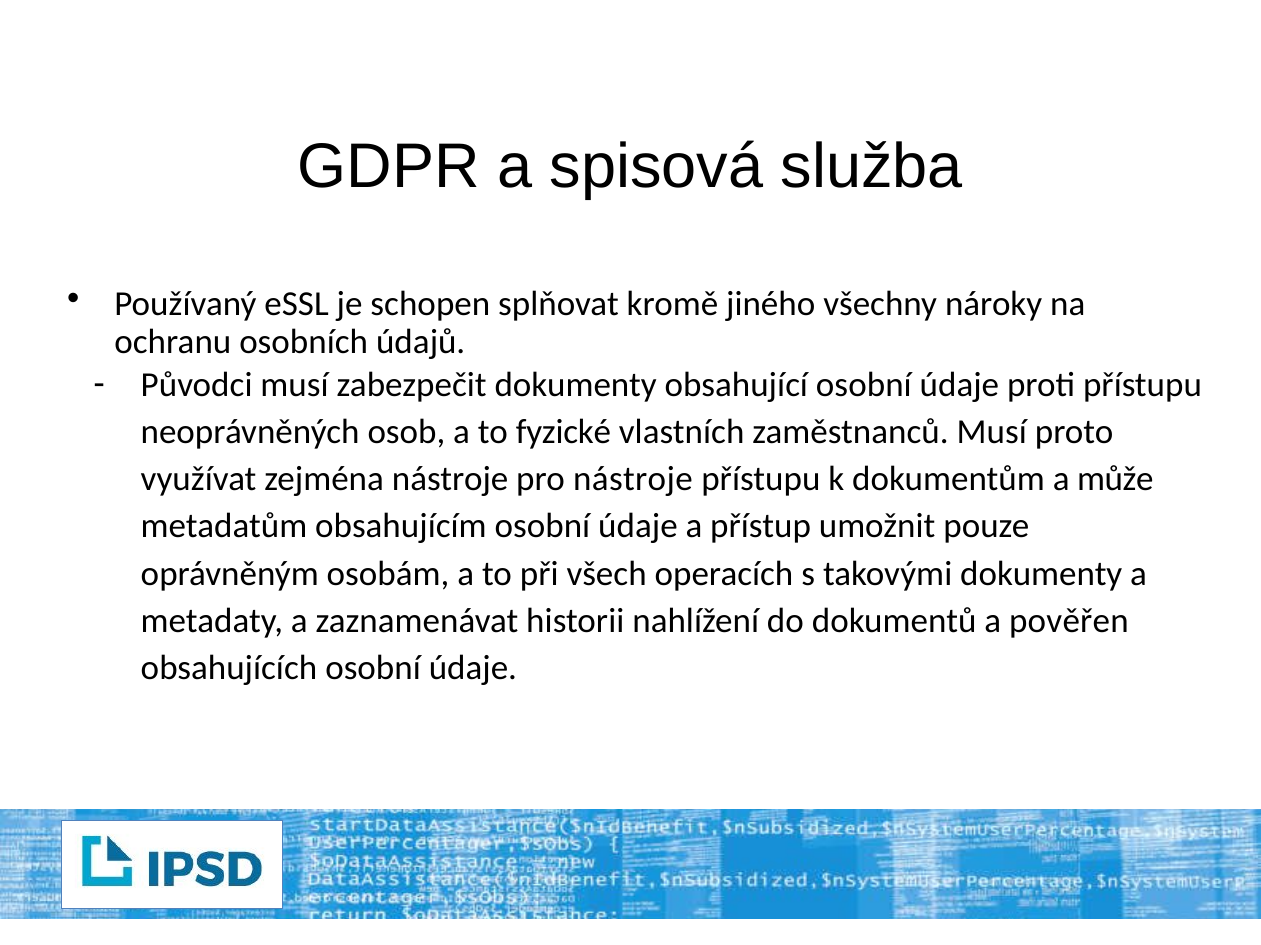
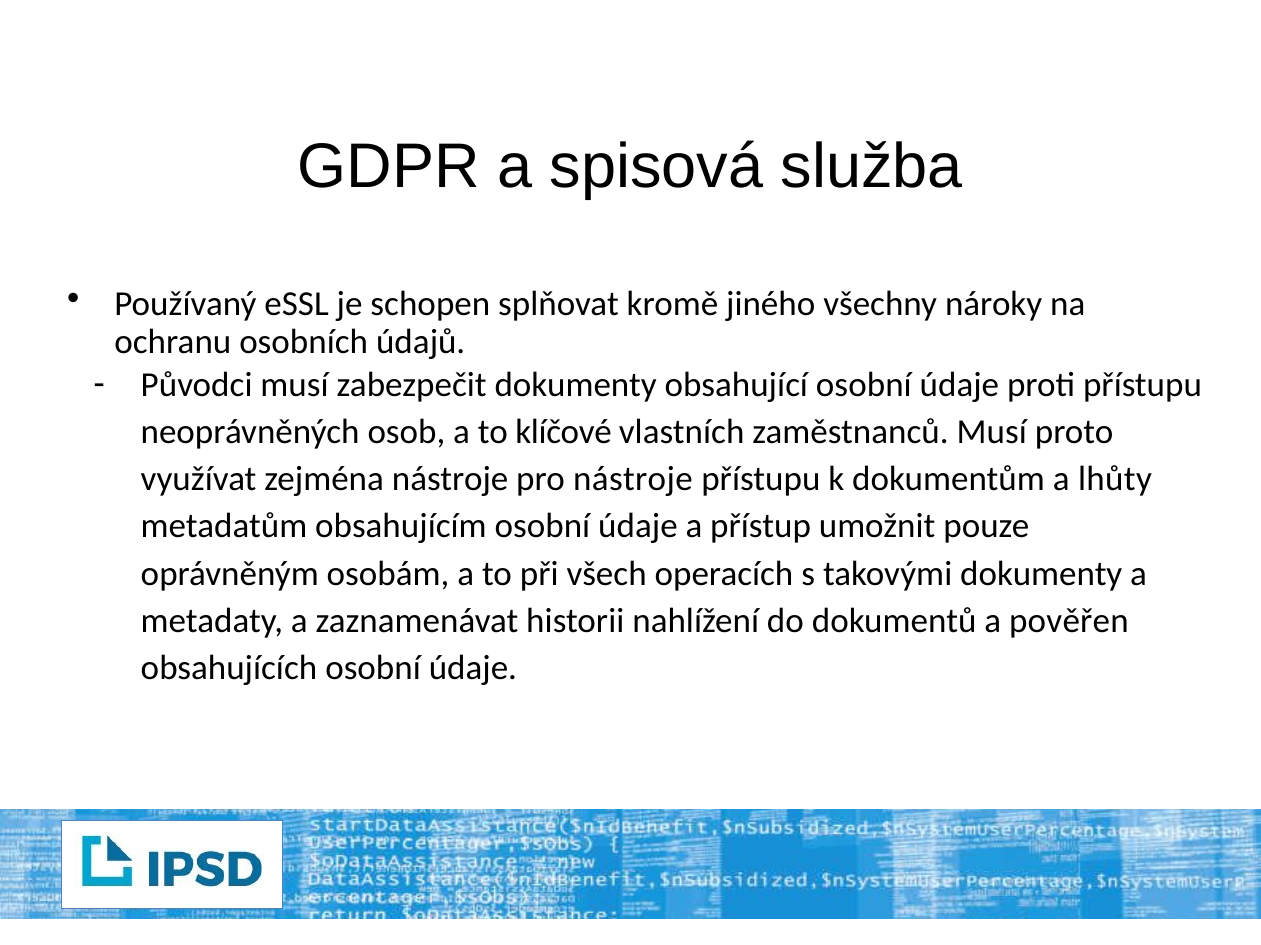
fyzické: fyzické -> klíčové (564, 432)
může: může -> lhůty (1115, 479)
